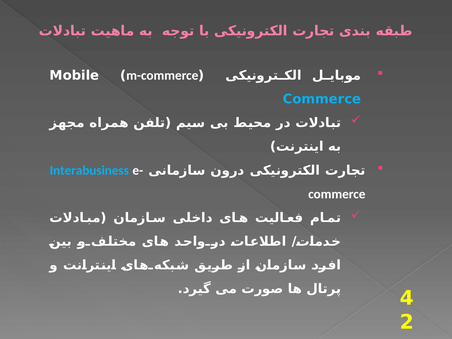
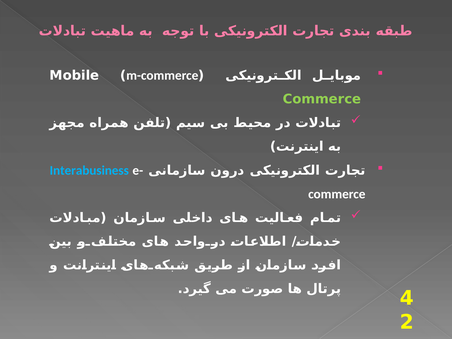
Commerce colour: light blue -> light green (322, 99)
